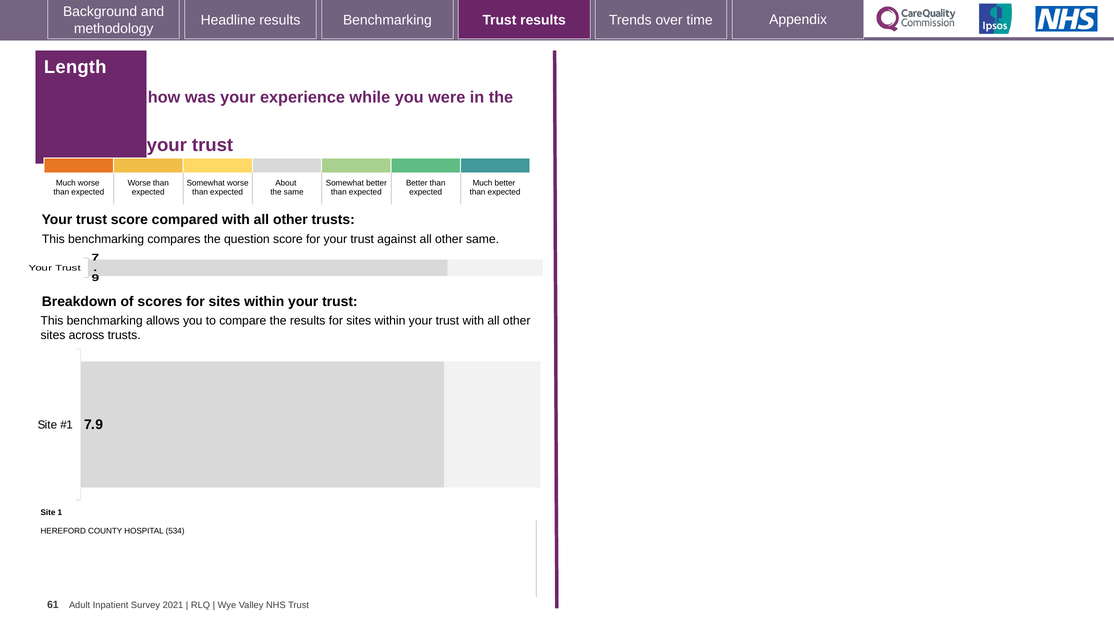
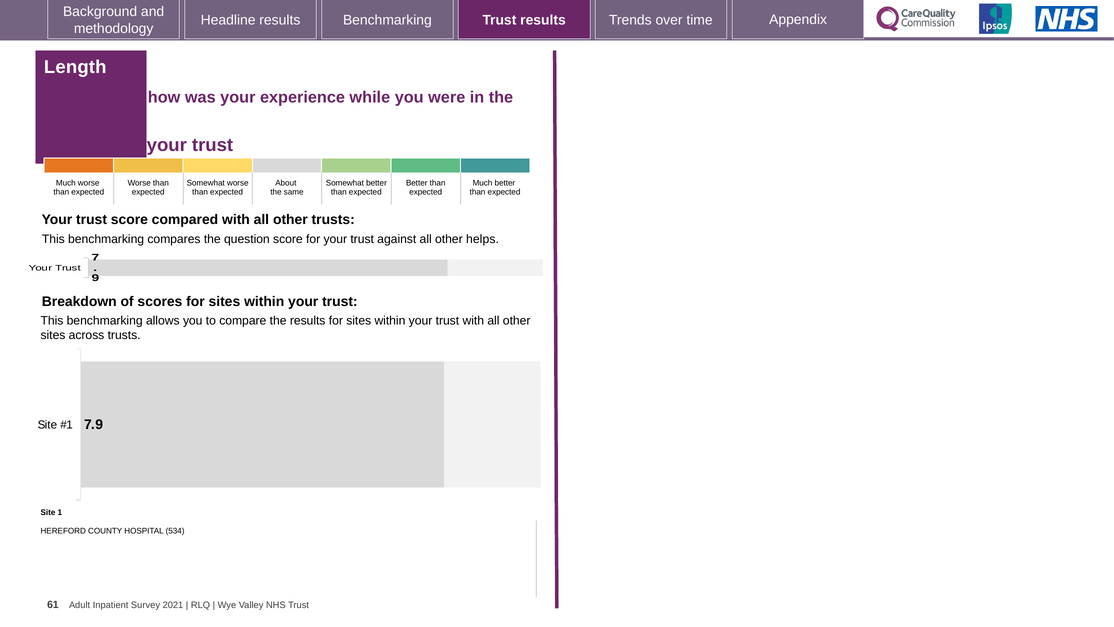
other same: same -> helps (482, 239)
